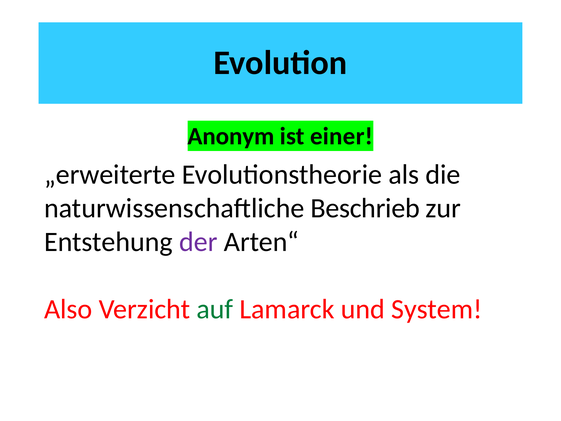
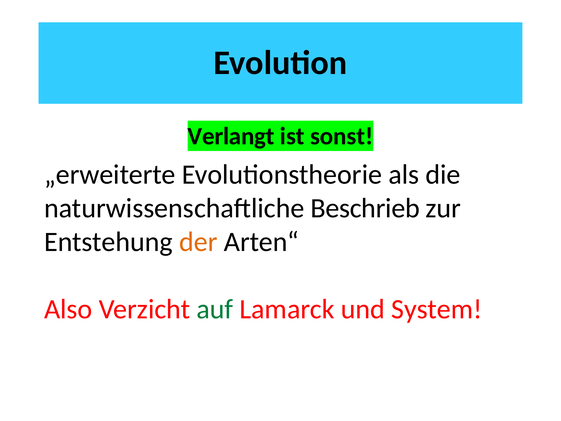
Anonym: Anonym -> Verlangt (231, 136)
einer: einer -> sonst (342, 136)
der colour: purple -> orange (198, 242)
